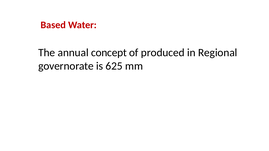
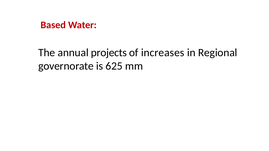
concept: concept -> projects (109, 53)
produced: produced -> increases (163, 53)
